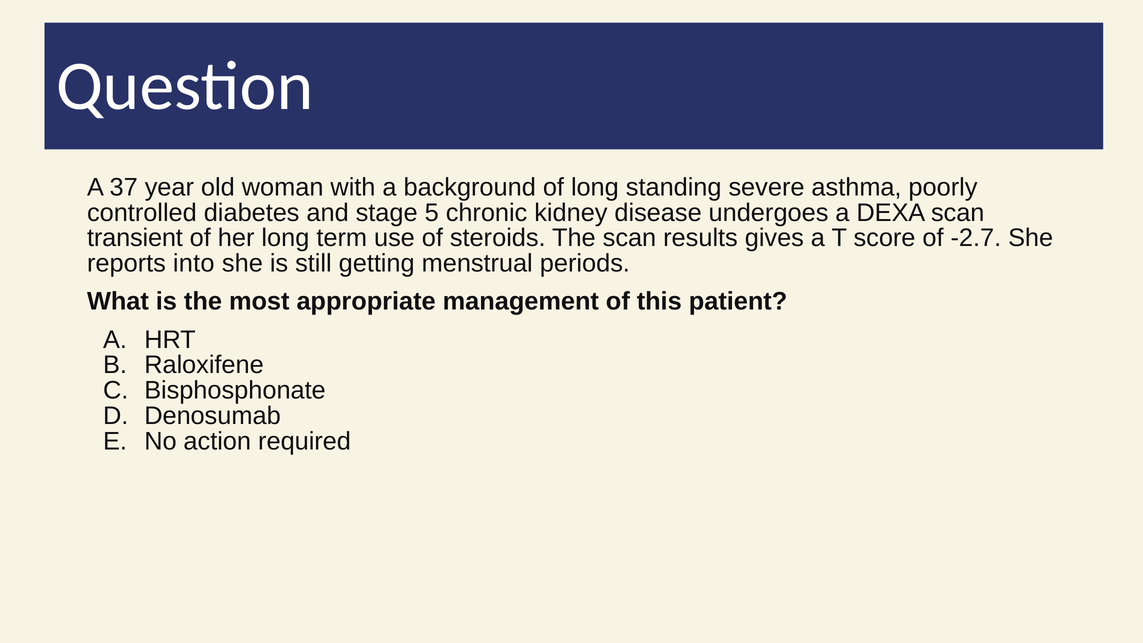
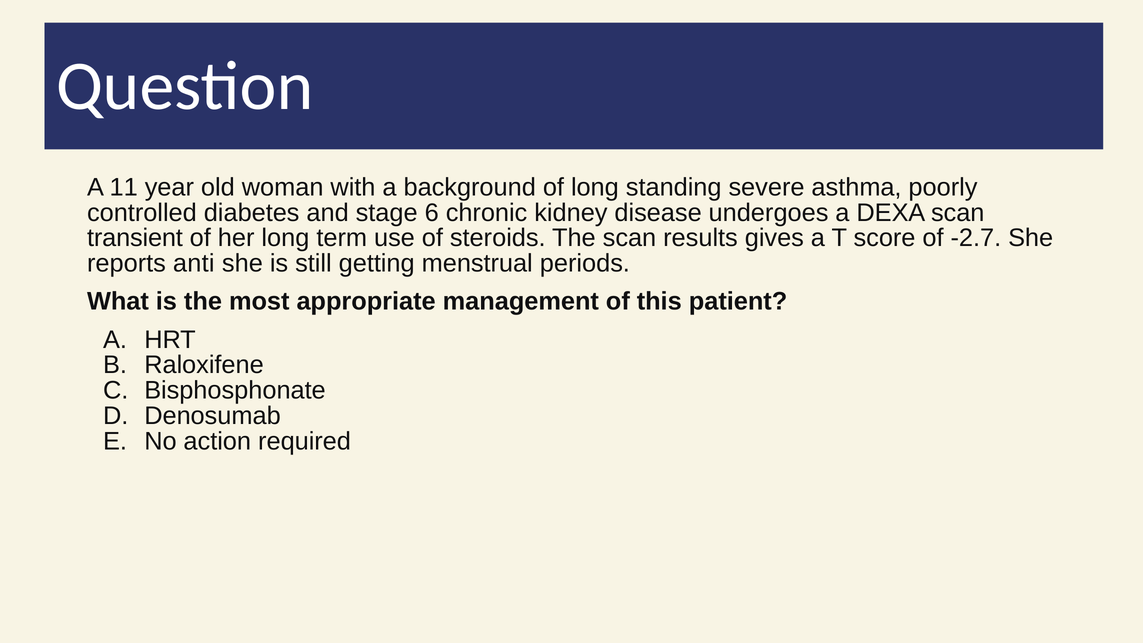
37: 37 -> 11 (124, 187)
5: 5 -> 6 (432, 213)
into: into -> anti (194, 263)
